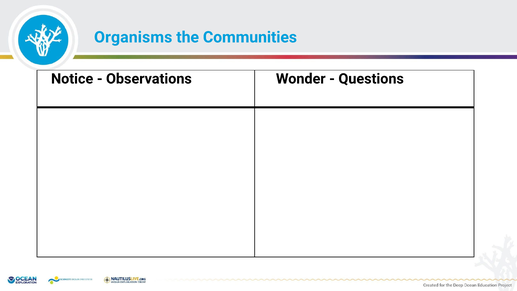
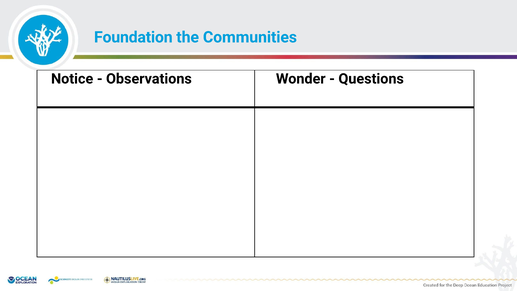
Organisms: Organisms -> Foundation (133, 37)
